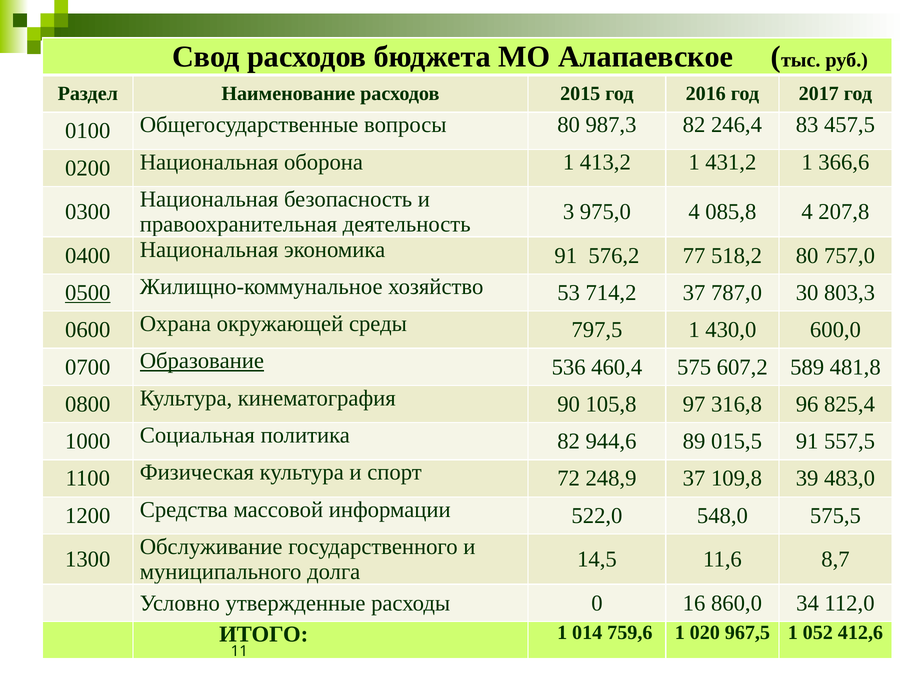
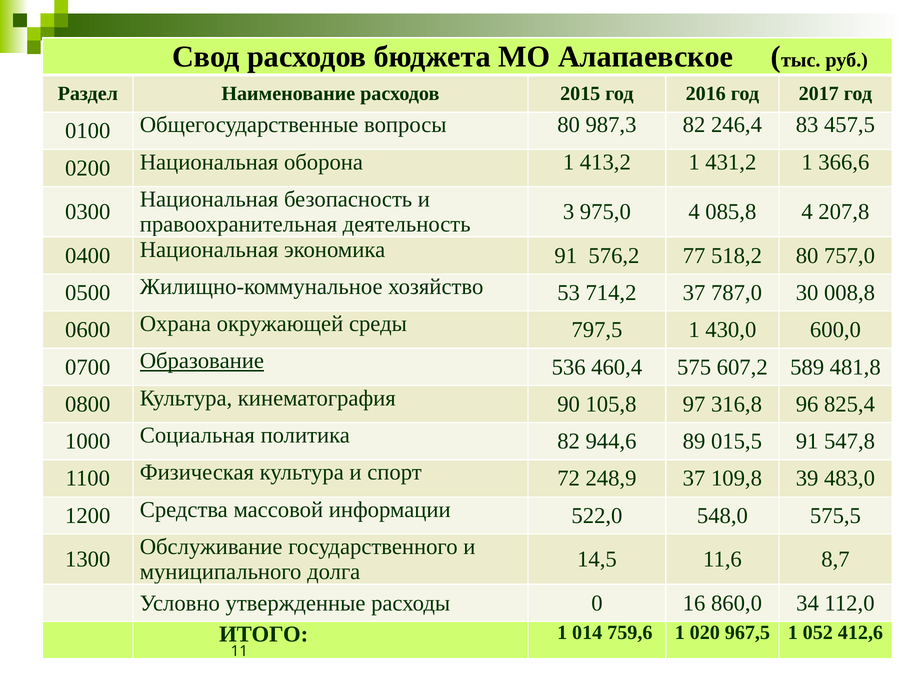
0500 underline: present -> none (88, 293)
803,3: 803,3 -> 008,8 (850, 293)
557,5: 557,5 -> 547,8 (850, 442)
